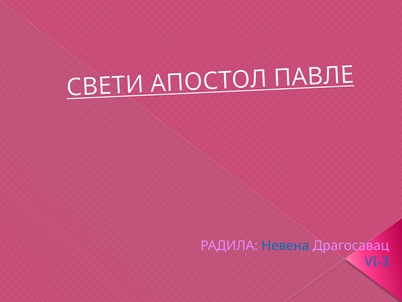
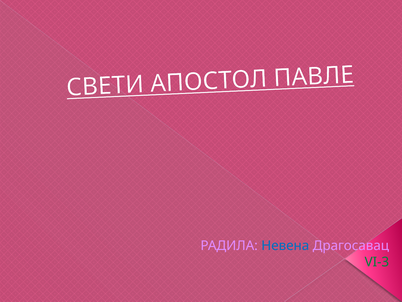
VI-3 colour: blue -> green (377, 262)
